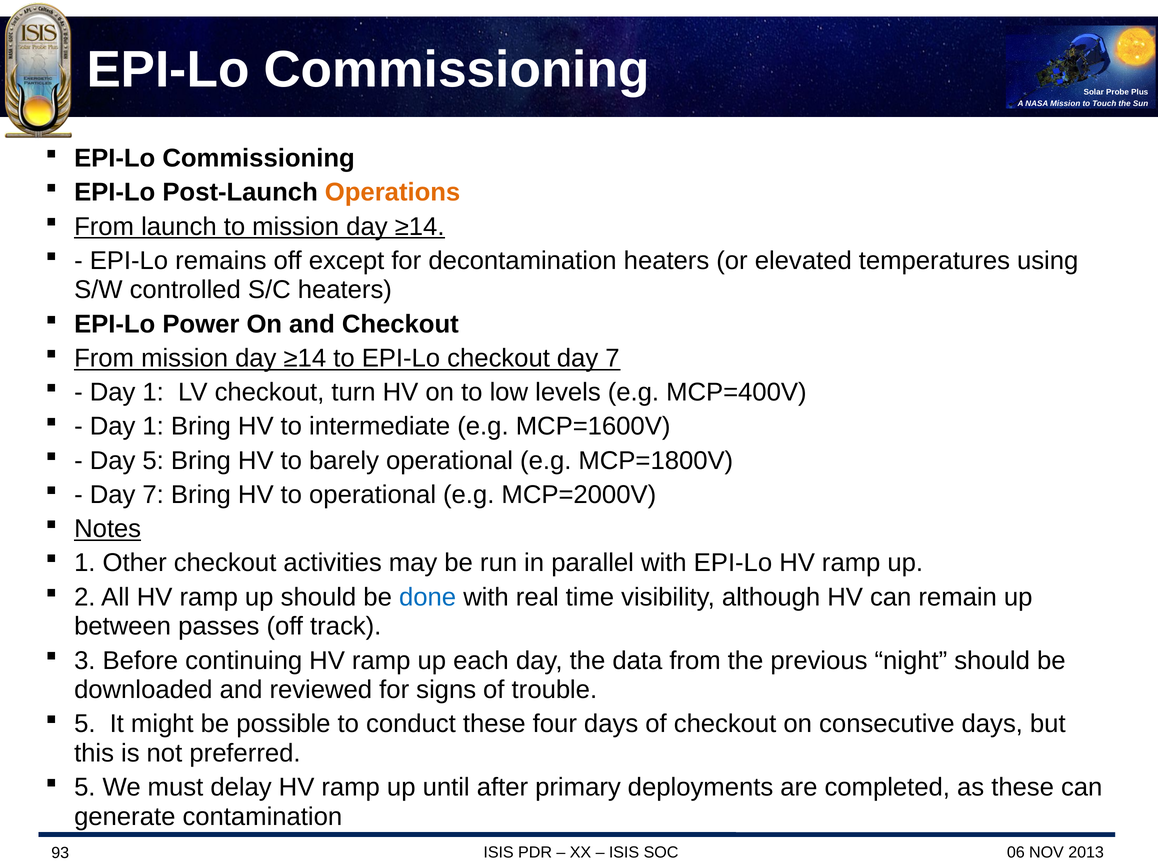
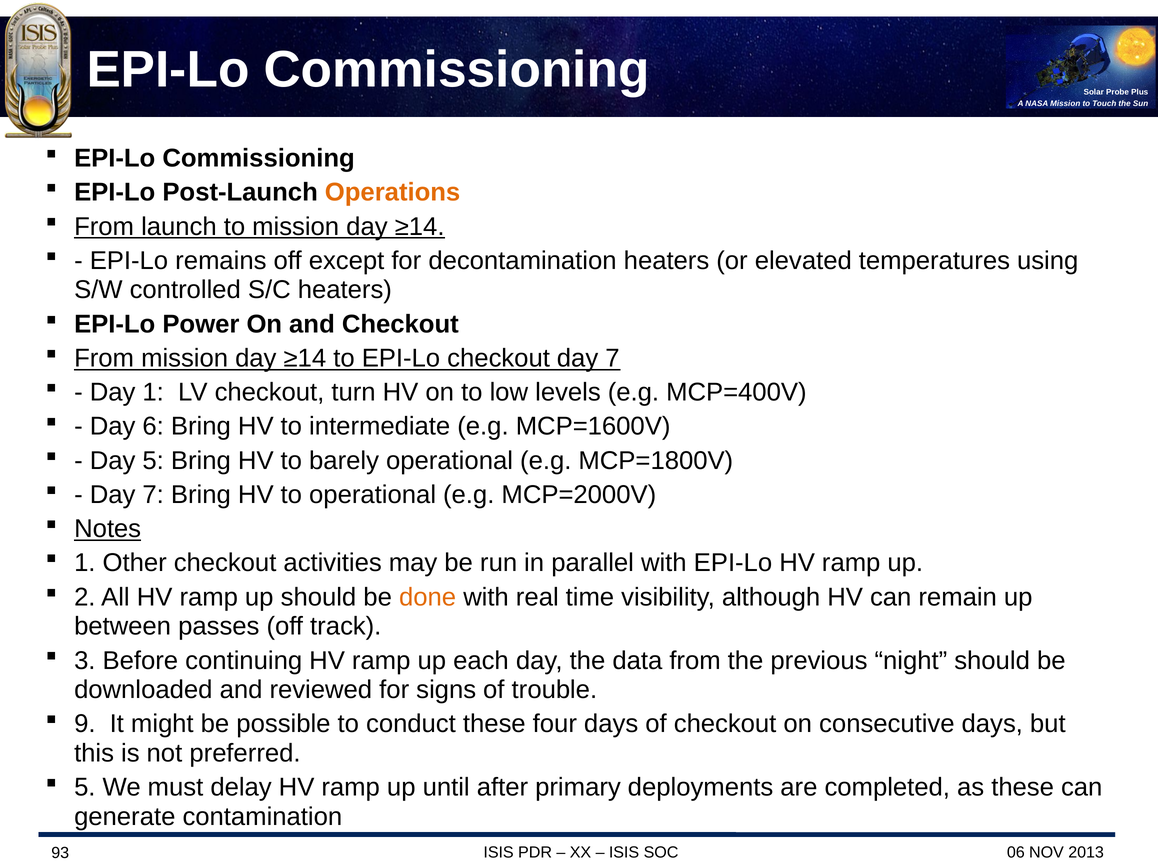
1: 1 -> 6 (153, 427)
done colour: blue -> orange (428, 597)
5: 5 -> 9 (85, 724)
